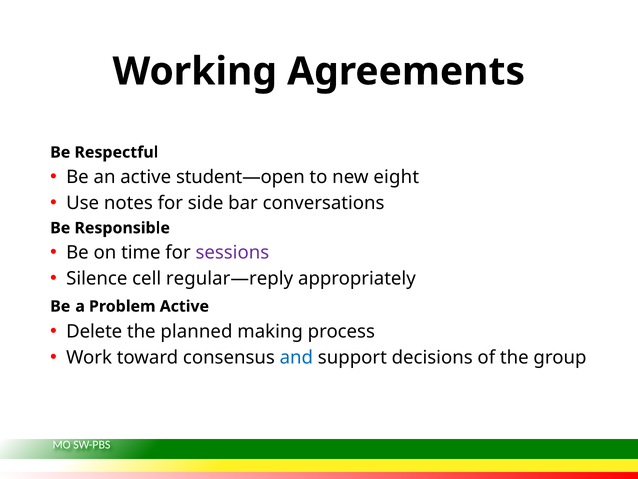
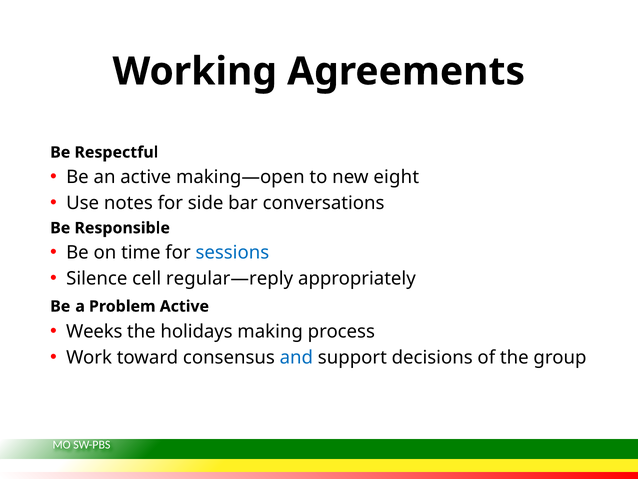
student—open: student—open -> making—open (240, 177)
sessions colour: purple -> blue (232, 252)
Delete: Delete -> Weeks (94, 331)
planned: planned -> holidays (197, 331)
